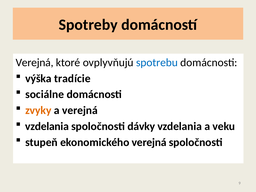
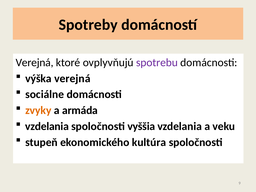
spotrebu colour: blue -> purple (157, 63)
výška tradície: tradície -> verejná (72, 79)
a verejná: verejná -> armáda (80, 110)
dávky: dávky -> vyššia (141, 126)
ekonomického verejná: verejná -> kultúra (149, 142)
